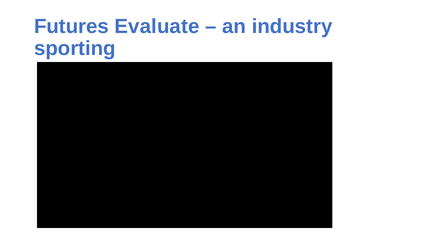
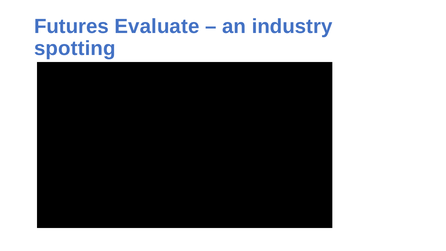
sporting: sporting -> spotting (75, 48)
